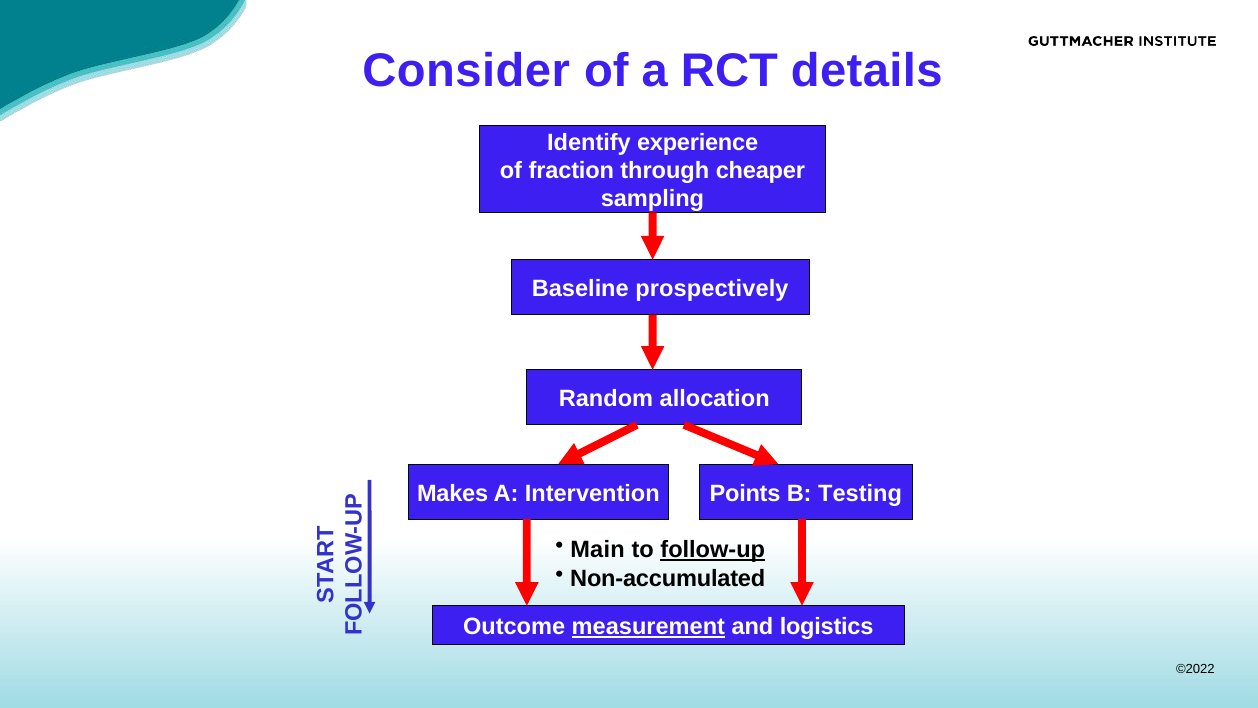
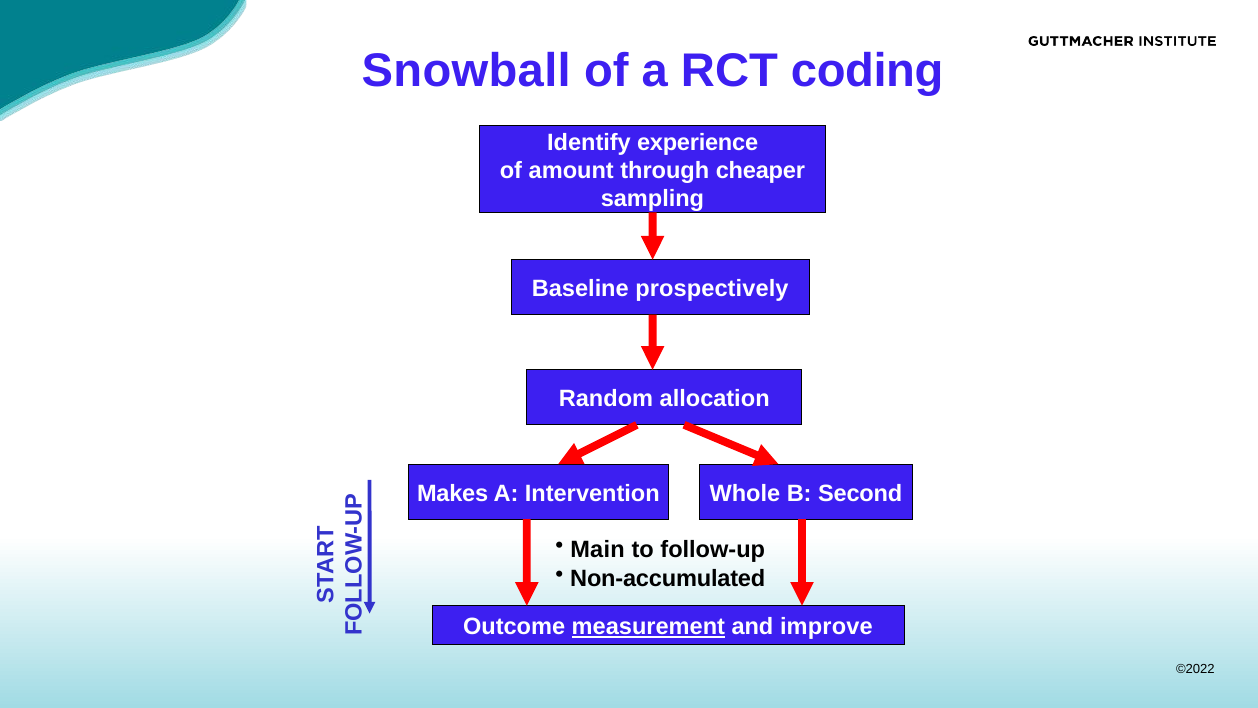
Consider: Consider -> Snowball (466, 71)
details: details -> coding (867, 71)
fraction: fraction -> amount (571, 171)
Points: Points -> Whole (745, 493)
Testing: Testing -> Second (860, 493)
follow-up underline: present -> none (713, 550)
logistics: logistics -> improve (826, 627)
